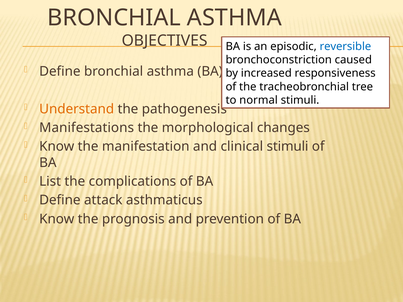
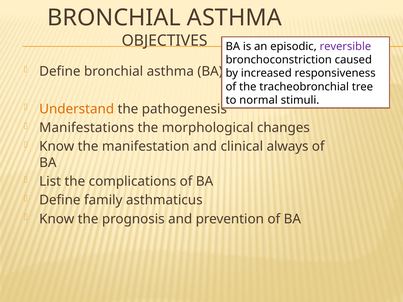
reversible colour: blue -> purple (345, 46)
clinical stimuli: stimuli -> always (288, 147)
attack: attack -> family (103, 200)
